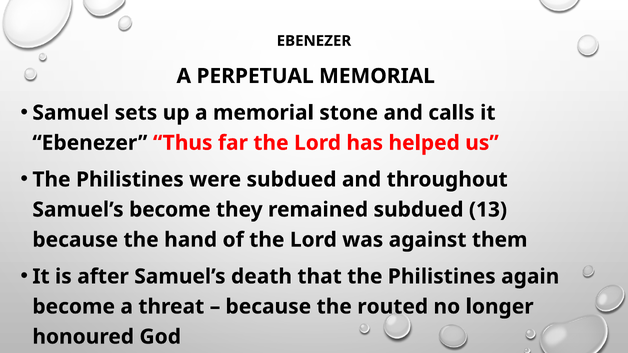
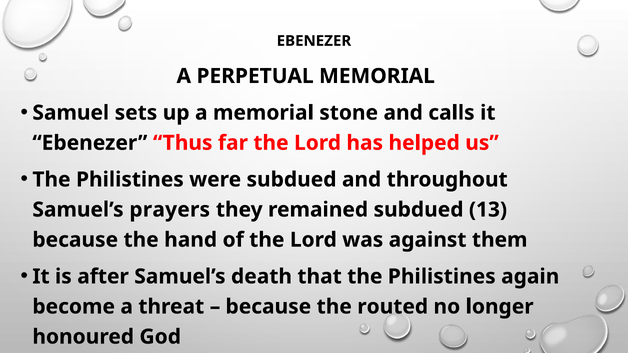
Samuel’s become: become -> prayers (170, 210)
